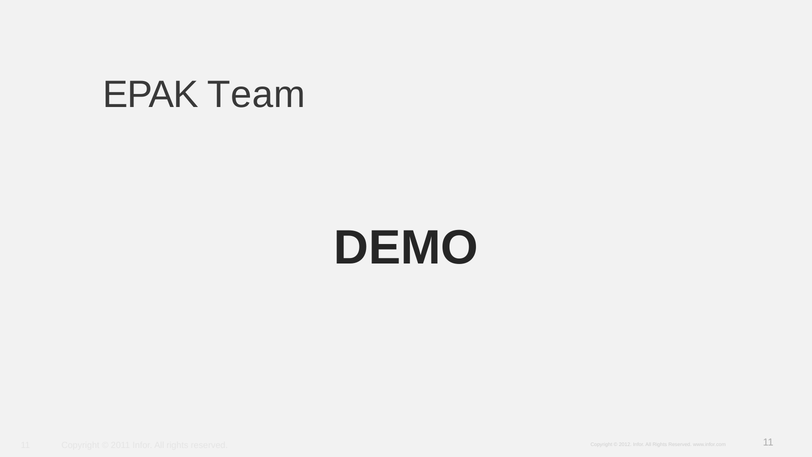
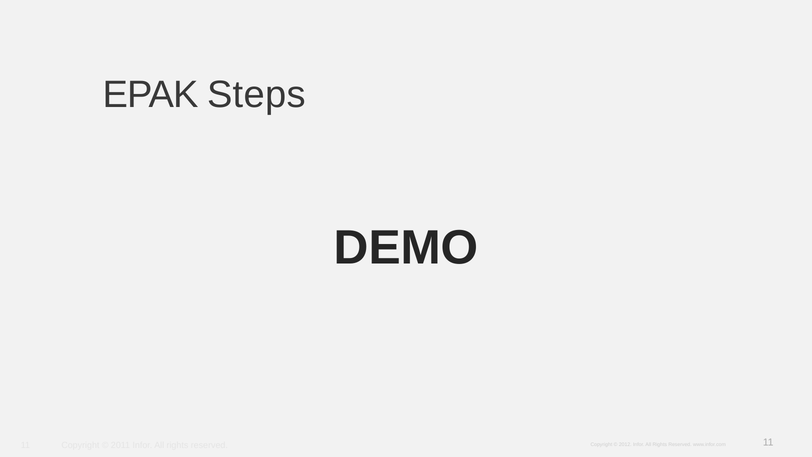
Team: Team -> Steps (256, 95)
